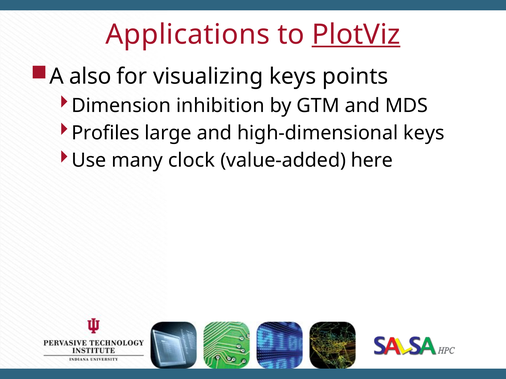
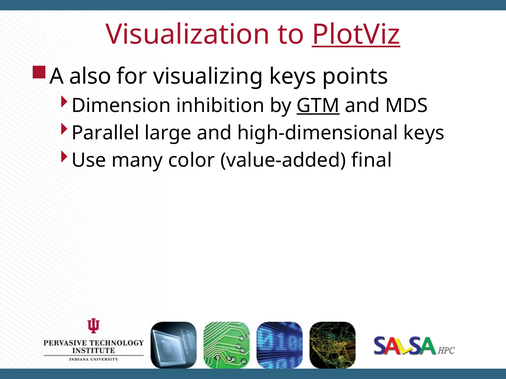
Applications: Applications -> Visualization (188, 35)
GTM underline: none -> present (318, 106)
Profiles: Profiles -> Parallel (105, 133)
clock: clock -> color (192, 161)
here: here -> final (372, 161)
